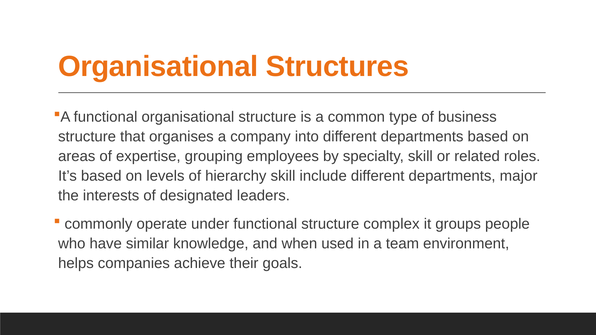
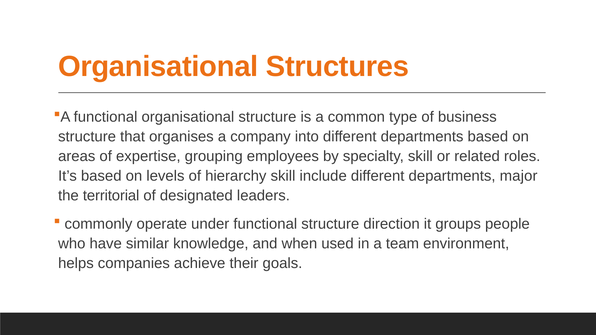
interests: interests -> territorial (111, 196)
complex: complex -> direction (392, 224)
